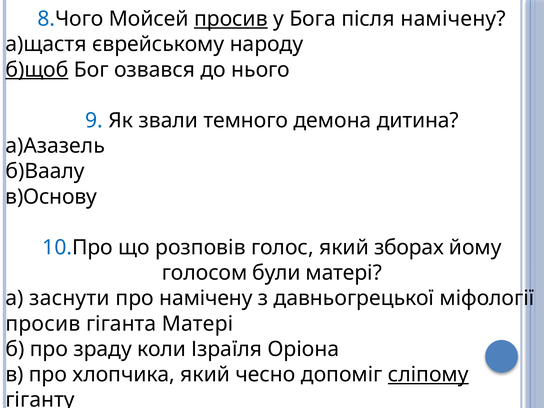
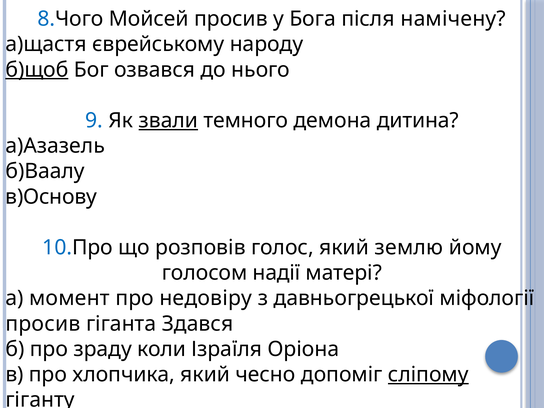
просив underline: present -> none (231, 19)
звали underline: none -> present (168, 120)
зборах: зборах -> землю (409, 247)
були: були -> надії (276, 273)
заснути: заснути -> момент (69, 298)
про намічену: намічену -> недовіру (206, 298)
гіганта Матері: Матері -> Здався (198, 324)
